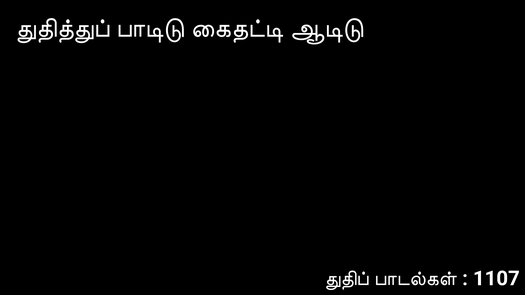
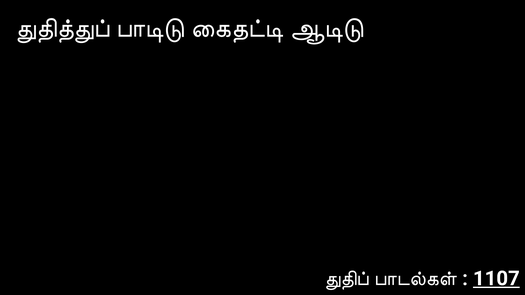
1107 underline: none -> present (496, 279)
